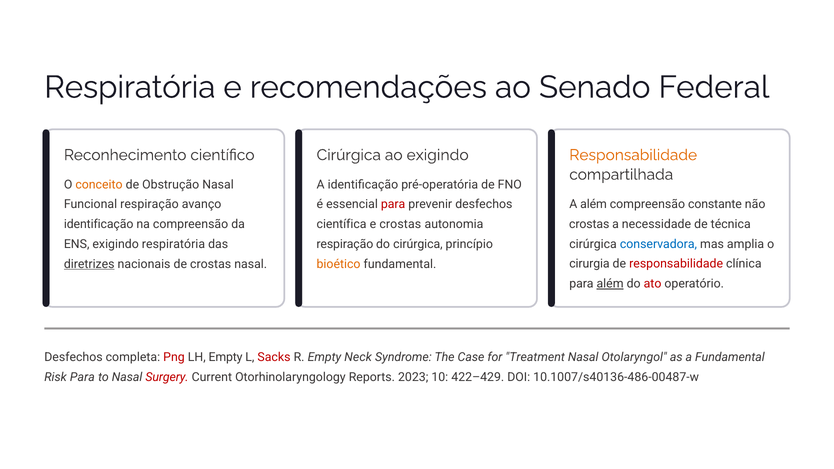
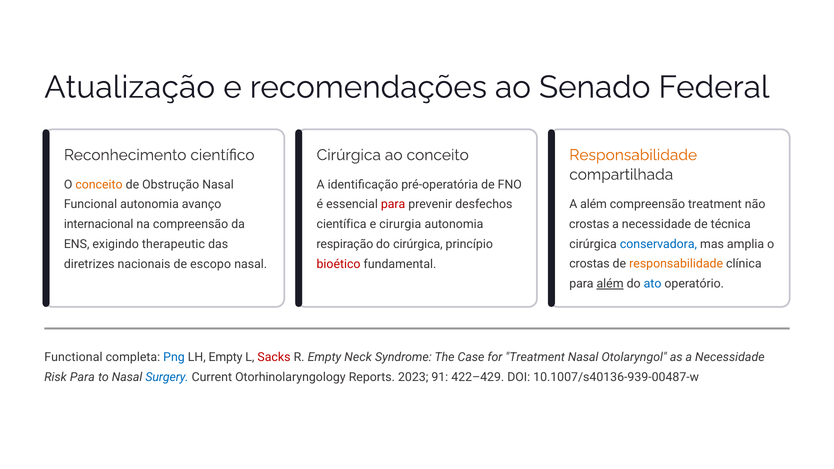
Respiratória: Respiratória -> Atualização (130, 87)
ao exigindo: exigindo -> conceito (438, 155)
compreensão constante: constante -> treatment (715, 204)
Funcional respiração: respiração -> autonomia (149, 204)
identificação: identificação -> internacional (99, 224)
e crostas: crostas -> cirurgia (400, 224)
exigindo respiratória: respiratória -> therapeutic (173, 244)
cirurgia: cirurgia -> crostas (589, 264)
responsabilidade colour: red -> orange (676, 264)
diretrizes underline: present -> none (89, 264)
de crostas: crostas -> escopo (211, 264)
bioético colour: orange -> red (339, 264)
ato colour: red -> blue (653, 284)
Desfechos: Desfechos -> Functional (73, 357)
Png colour: red -> blue (174, 357)
as a Fundamental: Fundamental -> Necessidade (730, 357)
Surgery colour: red -> blue (167, 377)
10: 10 -> 91 (440, 377)
10.1007/s40136-486-00487-w: 10.1007/s40136-486-00487-w -> 10.1007/s40136-939-00487-w (616, 377)
